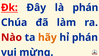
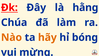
là phán: phán -> hằng (85, 8)
Nào colour: red -> orange (11, 37)
hỉ phán: phán -> bóng (85, 37)
